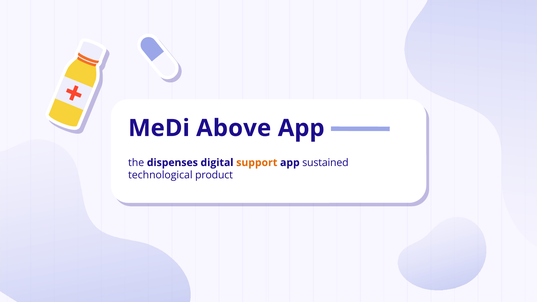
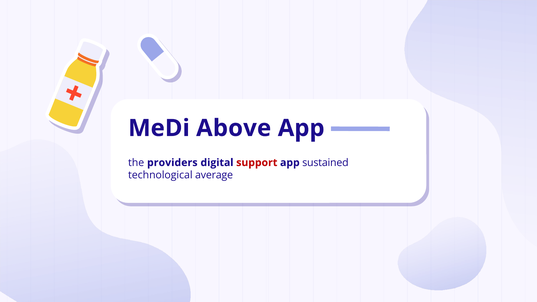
dispenses: dispenses -> providers (172, 163)
support colour: orange -> red (257, 163)
product: product -> average (214, 175)
